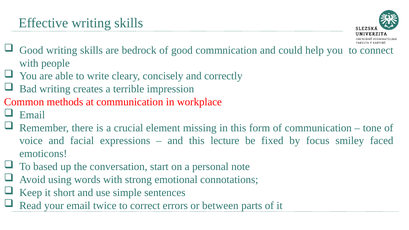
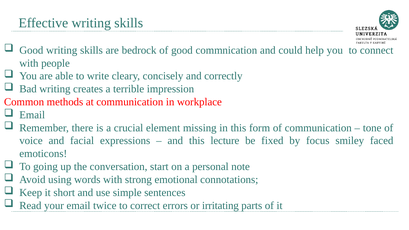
based: based -> going (45, 167)
between: between -> irritating (220, 206)
